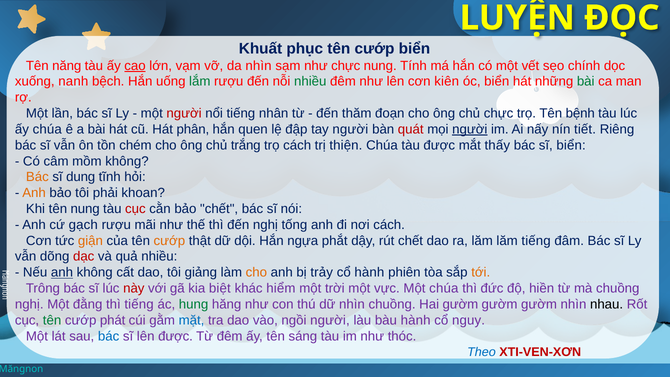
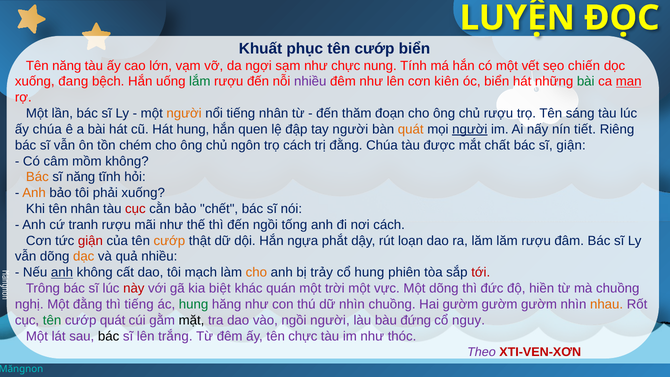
cao underline: present -> none (135, 66)
da nhìn: nhìn -> ngợi (259, 66)
chính: chính -> chiến (584, 66)
nanh: nanh -> đang (73, 82)
nhiều colour: green -> purple (310, 82)
man underline: none -> present (629, 82)
người colour: red -> orange (184, 113)
chủ chực: chực -> rượu (499, 113)
bệnh: bệnh -> sáng (580, 113)
Hát phân: phân -> hung (193, 129)
quát colour: red -> orange (411, 129)
trắng: trắng -> ngôn (246, 145)
trị thiện: thiện -> đằng (346, 145)
thấy: thấy -> chất (497, 145)
sĩ biển: biển -> giận (571, 145)
sĩ dung: dung -> năng (81, 177)
phải khoan: khoan -> xuống (143, 193)
tên nung: nung -> nhân (85, 209)
gạch: gạch -> tranh (83, 225)
đến nghị: nghị -> ngồi (265, 225)
giận colour: orange -> red (90, 241)
rút chết: chết -> loạn (411, 241)
lăm tiếng: tiếng -> rượu (536, 241)
dạc colour: red -> orange (84, 257)
giảng: giảng -> mạch (201, 272)
cổ hành: hành -> hung (369, 272)
tới colour: orange -> red (481, 272)
hiểm: hiểm -> quán (281, 288)
Một chúa: chúa -> dõng (444, 288)
nhau colour: black -> orange (607, 304)
cướp phát: phát -> quát (113, 320)
mặt colour: blue -> black (192, 320)
bàu hành: hành -> đứng (416, 320)
bác colour: blue -> black (109, 336)
lên được: được -> trắng (175, 336)
tên sáng: sáng -> chực (303, 336)
Theo colour: blue -> purple (482, 352)
